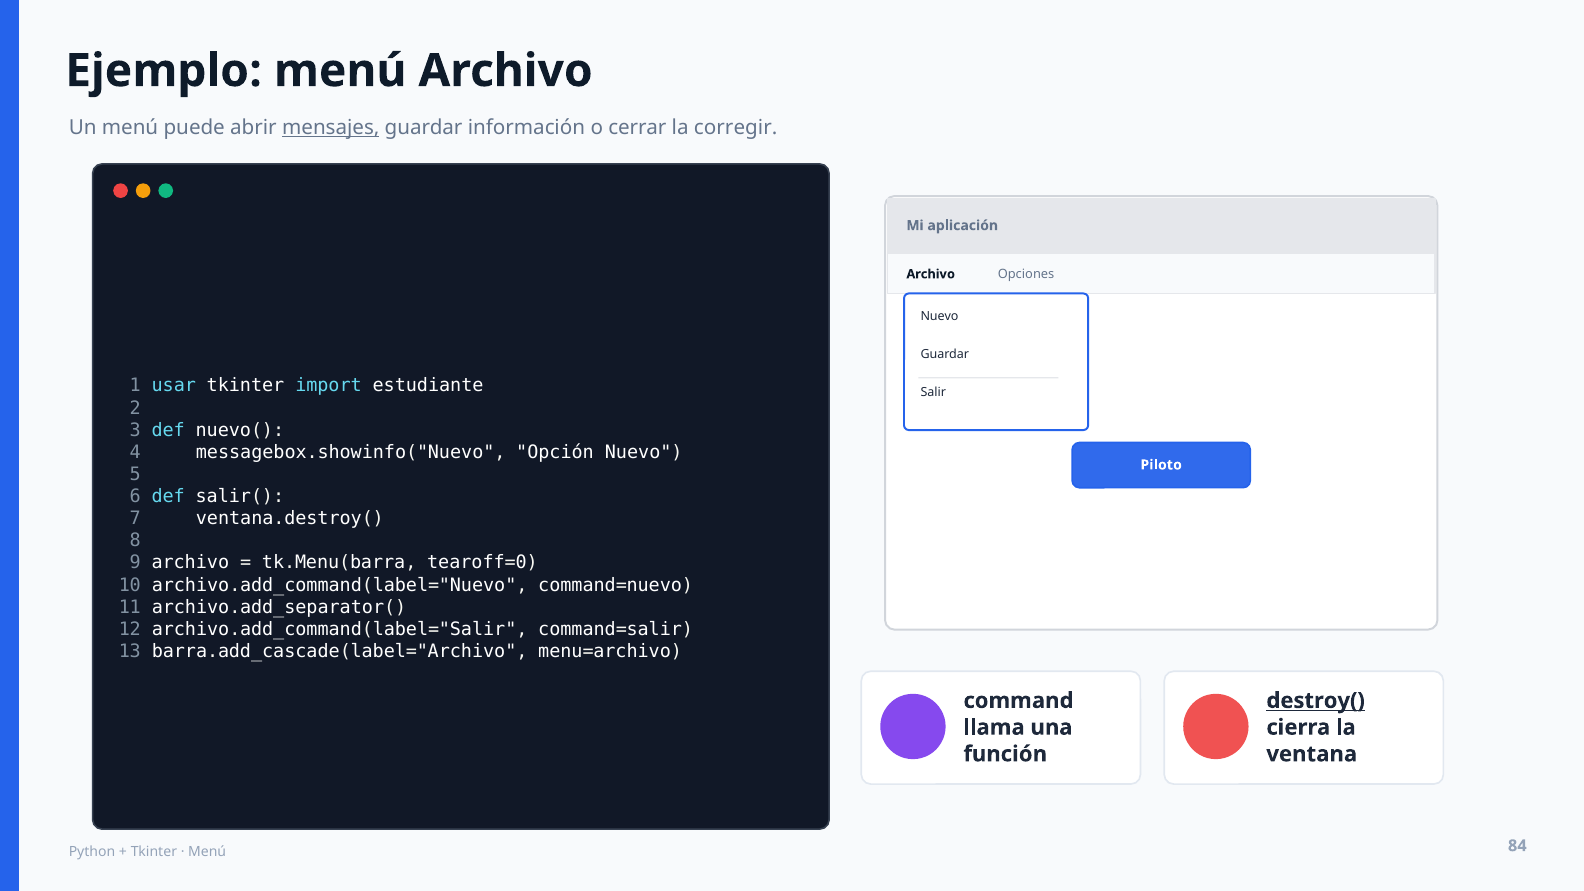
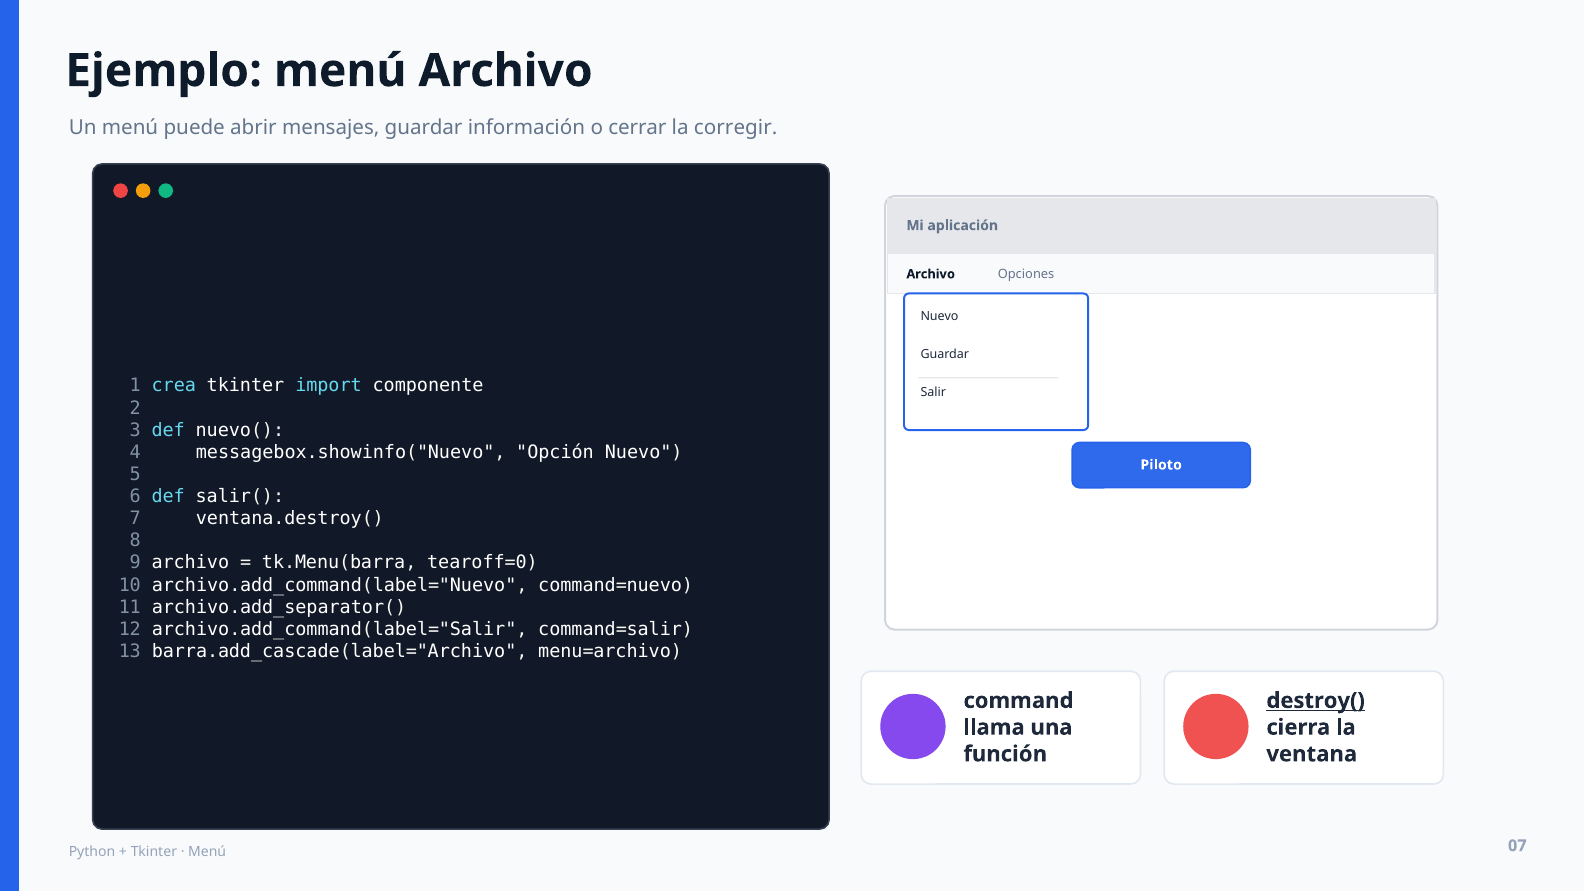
mensajes underline: present -> none (331, 127)
usar: usar -> crea (174, 386)
estudiante: estudiante -> componente (428, 386)
84: 84 -> 07 (1517, 846)
